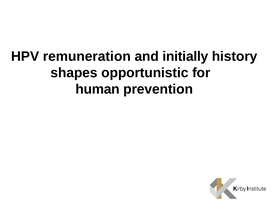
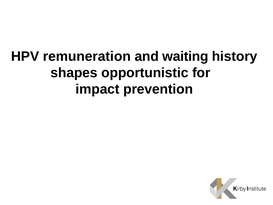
initially: initially -> waiting (185, 56)
human: human -> impact (98, 89)
